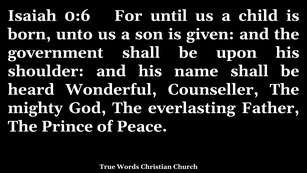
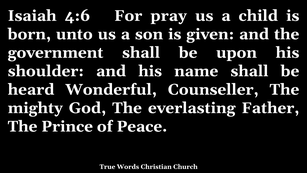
0:6: 0:6 -> 4:6 (77, 16)
until: until -> pray (169, 16)
